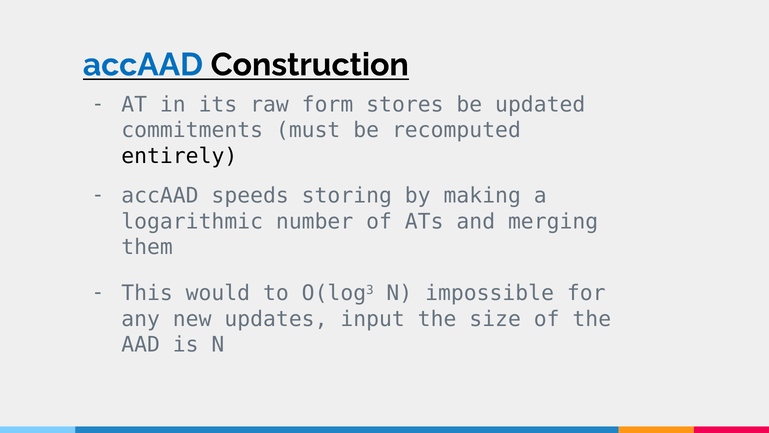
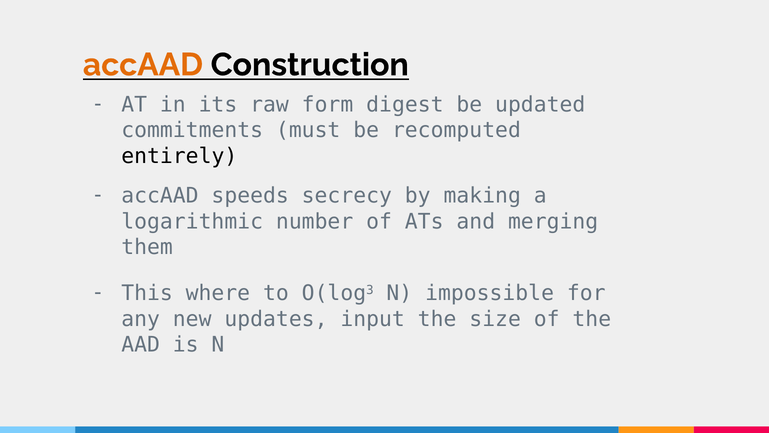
accAAD colour: blue -> orange (143, 65)
stores: stores -> digest (405, 105)
storing: storing -> secrecy (347, 196)
would: would -> where (218, 293)
